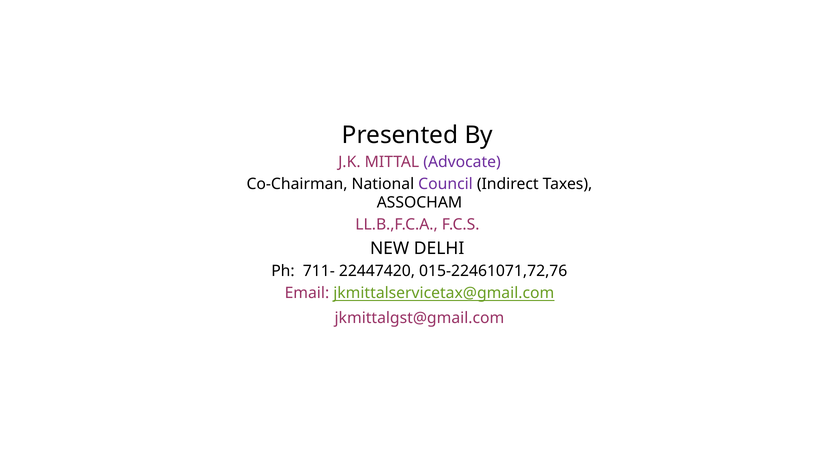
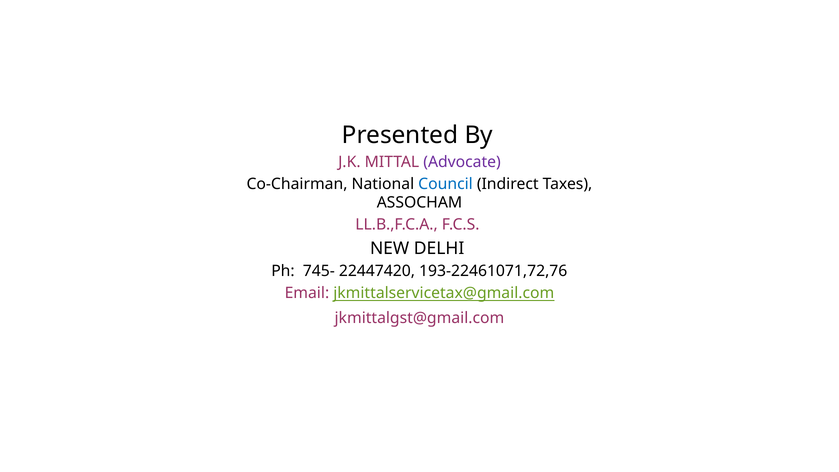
Council colour: purple -> blue (446, 184)
711-: 711- -> 745- (319, 271)
015-22461071,72,76: 015-22461071,72,76 -> 193-22461071,72,76 (493, 271)
